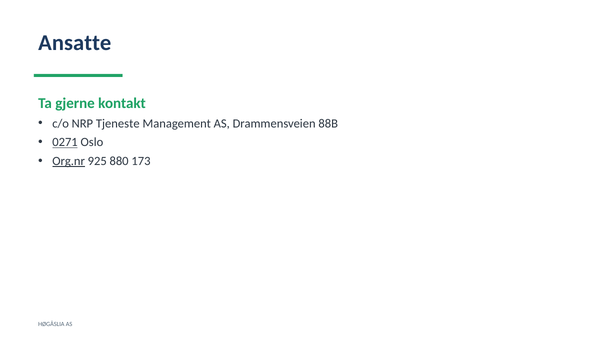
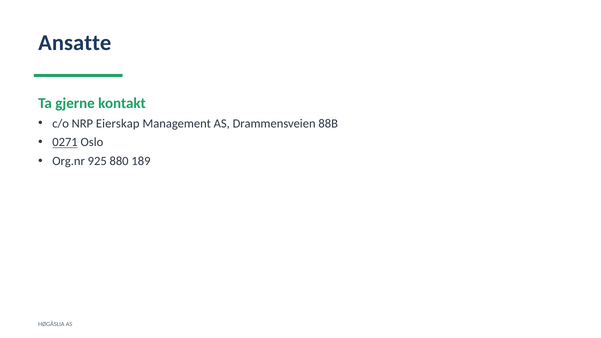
Tjeneste: Tjeneste -> Eierskap (118, 124)
Org.nr underline: present -> none (69, 161)
173: 173 -> 189 (141, 161)
